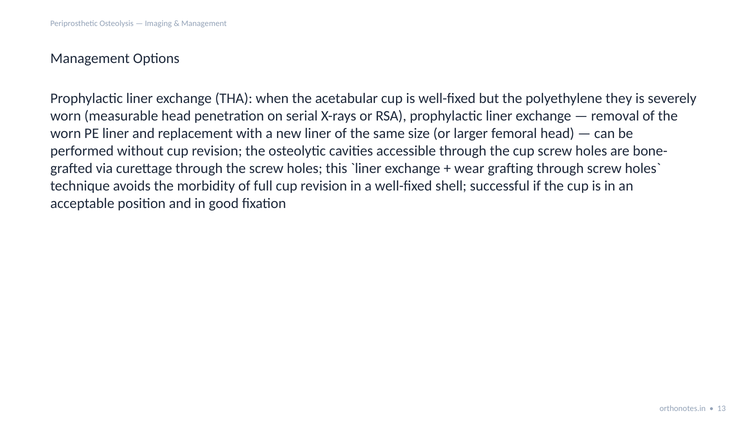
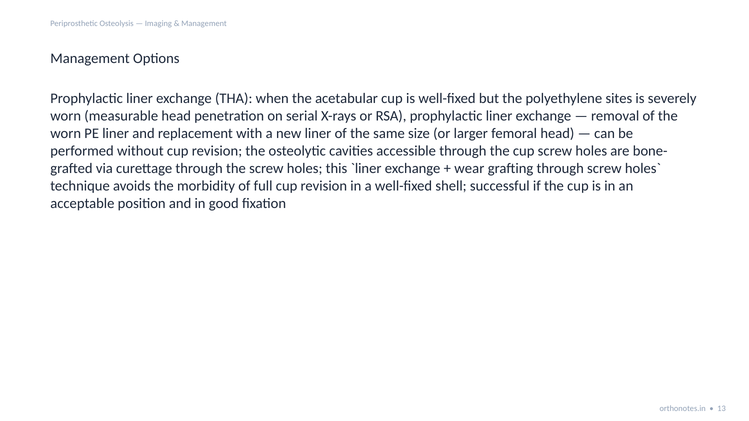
they: they -> sites (619, 99)
